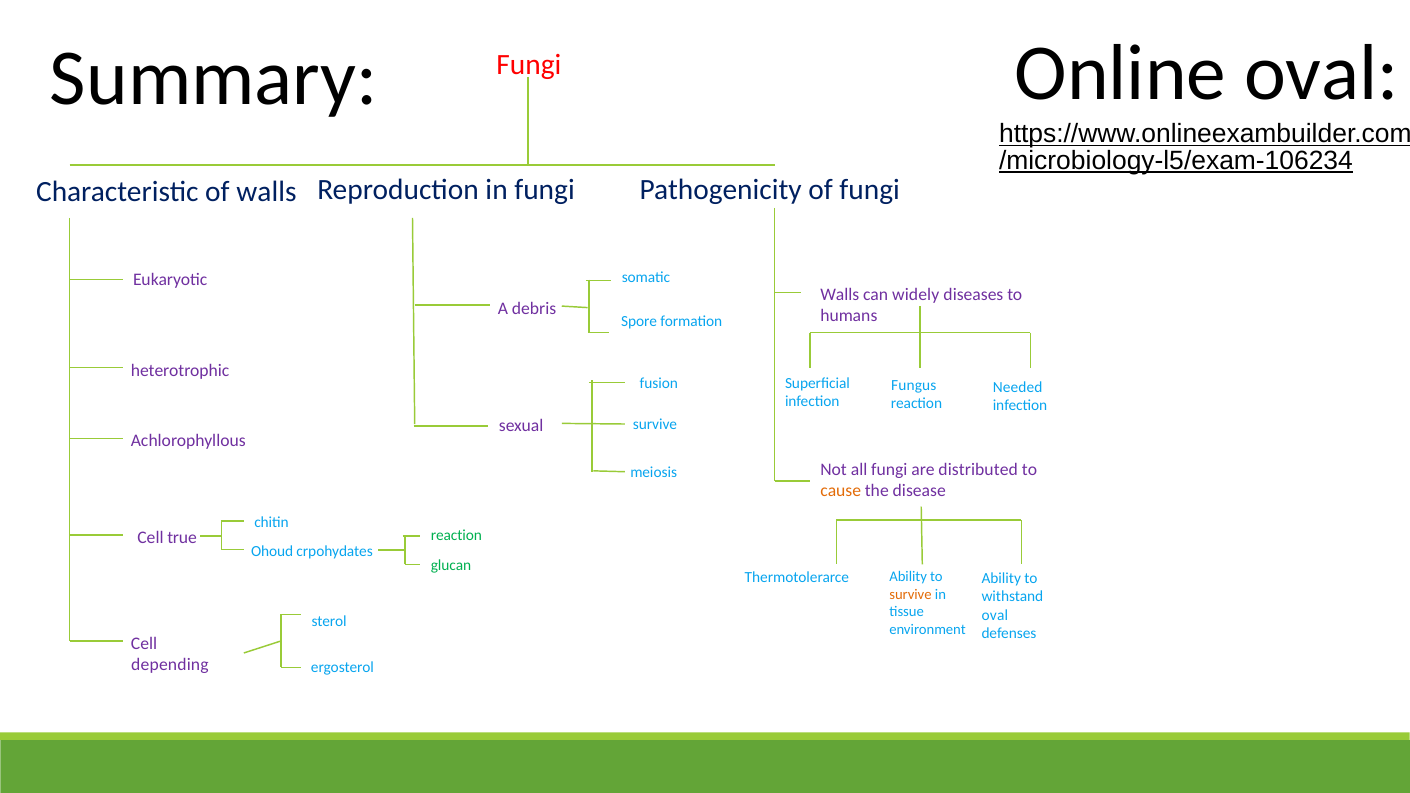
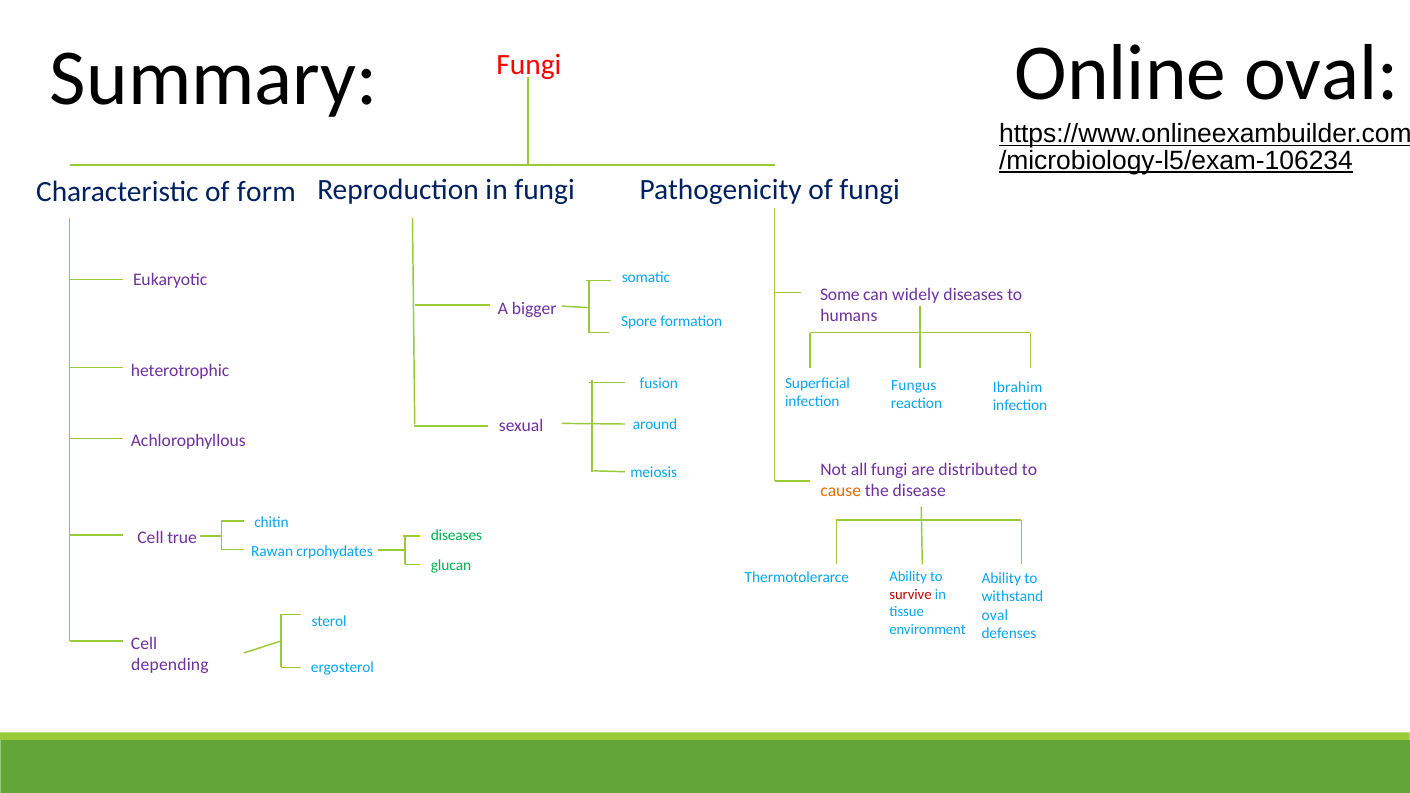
of walls: walls -> form (266, 192)
Walls: Walls -> Some (840, 294)
debris: debris -> bigger (534, 309)
Needed: Needed -> Ibrahim (1018, 387)
survive: survive -> around (655, 425)
reaction: reaction -> diseases (456, 536)
Ohoud: Ohoud -> Rawan (272, 551)
survive colour: orange -> red (910, 594)
